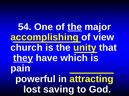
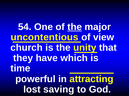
accomplishing: accomplishing -> uncontentious (44, 38)
they underline: present -> none (23, 58)
pain: pain -> time (20, 69)
